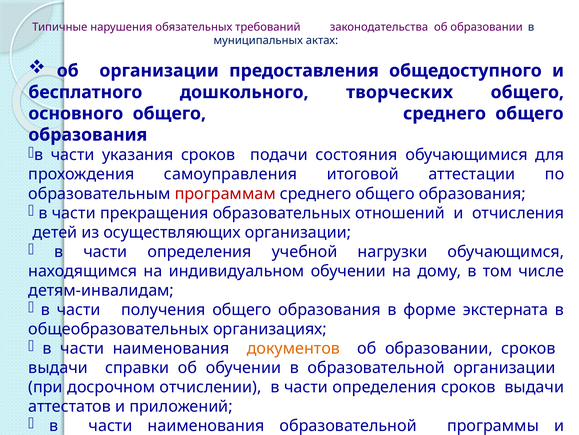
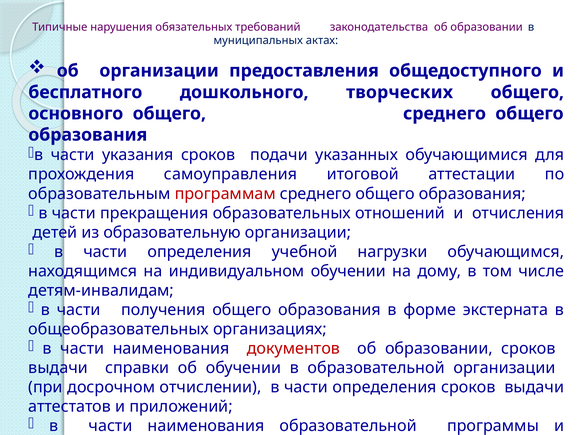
состояния: состояния -> указанных (357, 155)
осуществляющих: осуществляющих -> образовательную (172, 232)
документов colour: orange -> red (293, 348)
